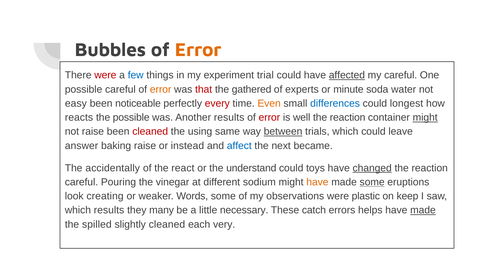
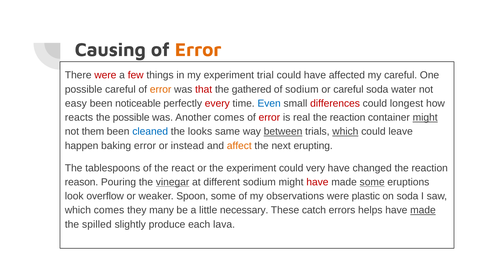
Bubbles: Bubbles -> Causing (110, 50)
few colour: blue -> red (136, 75)
affected underline: present -> none (347, 75)
of experts: experts -> sodium (302, 89)
or minute: minute -> careful (348, 89)
Even colour: orange -> blue (269, 103)
differences colour: blue -> red (335, 103)
Another results: results -> comes (229, 117)
well: well -> real (302, 117)
not raise: raise -> them (93, 131)
cleaned colour: red -> blue (150, 131)
using: using -> looks (200, 131)
which underline: none -> present (345, 131)
answer: answer -> happen (82, 146)
baking raise: raise -> error (145, 146)
affect colour: blue -> orange (239, 146)
became: became -> erupting (313, 146)
accidentally: accidentally -> tablespoons (113, 168)
the understand: understand -> experiment (251, 168)
toys: toys -> very (316, 168)
changed underline: present -> none (372, 168)
careful: careful -> reason (82, 182)
vinegar underline: none -> present (173, 182)
have colour: orange -> red (317, 182)
creating: creating -> overflow (105, 196)
Words: Words -> Spoon (192, 196)
on keep: keep -> soda (408, 196)
which results: results -> comes (109, 210)
slightly cleaned: cleaned -> produce (167, 224)
very: very -> lava (224, 224)
